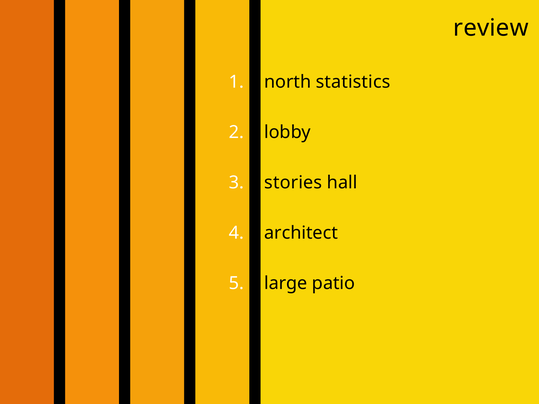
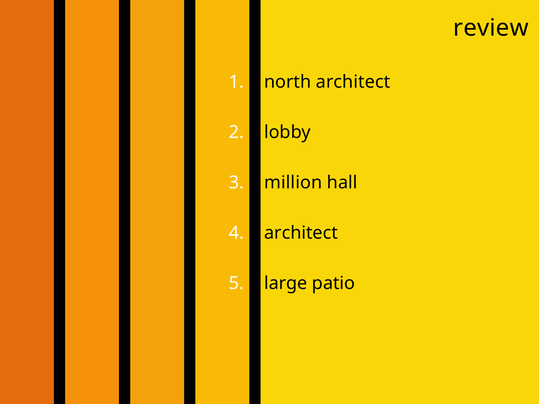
north statistics: statistics -> architect (353, 82)
stories: stories -> million (293, 183)
